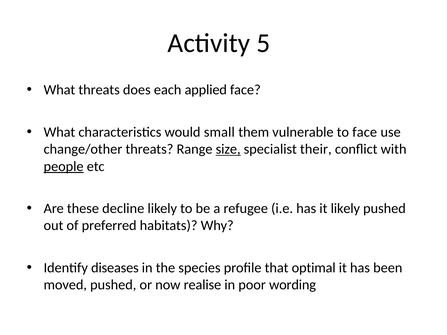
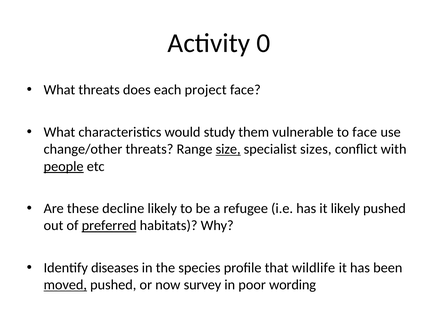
5: 5 -> 0 (263, 43)
applied: applied -> project (206, 90)
small: small -> study (219, 132)
their: their -> sizes (316, 149)
preferred underline: none -> present (109, 226)
optimal: optimal -> wildlife (314, 268)
moved underline: none -> present (65, 285)
realise: realise -> survey (202, 285)
